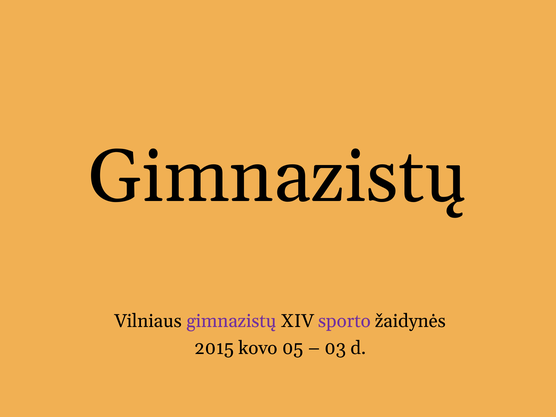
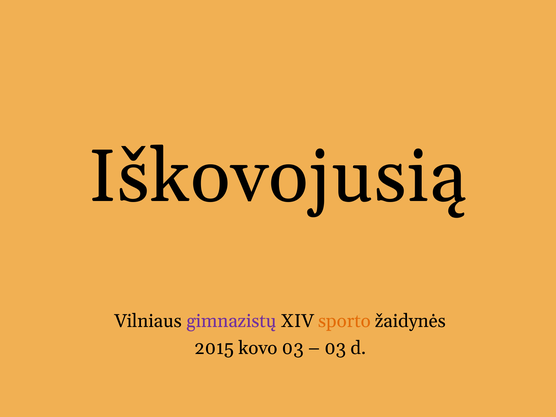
Gimnazistų: Gimnazistų -> Iškovojusią (277, 177)
sporto colour: purple -> orange (345, 321)
kovo 05: 05 -> 03 (293, 348)
